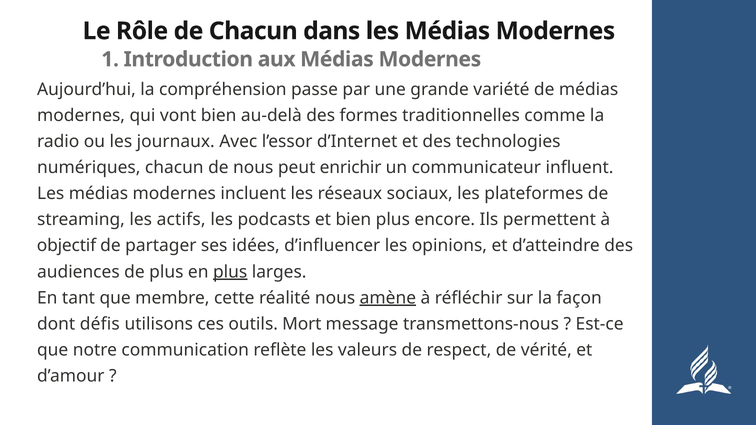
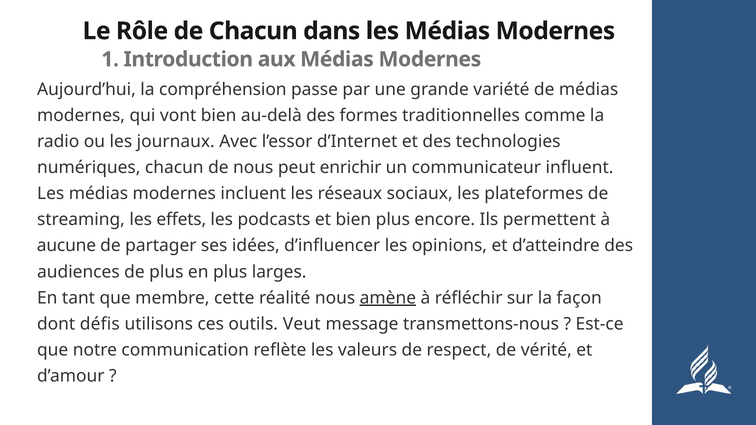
actifs: actifs -> effets (181, 220)
objectif: objectif -> aucune (66, 246)
plus underline: present -> none (230, 272)
Mort: Mort -> Veut (302, 324)
